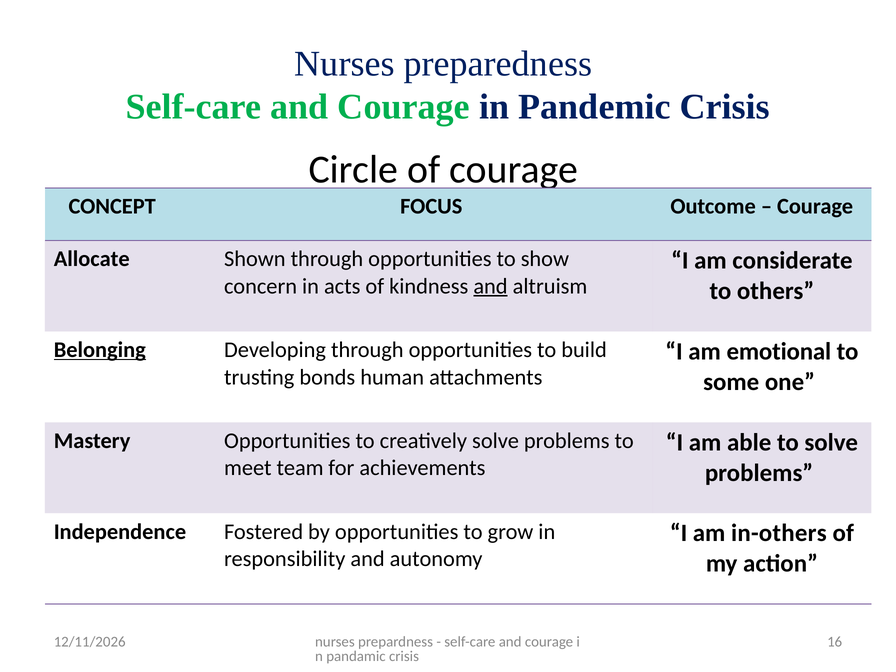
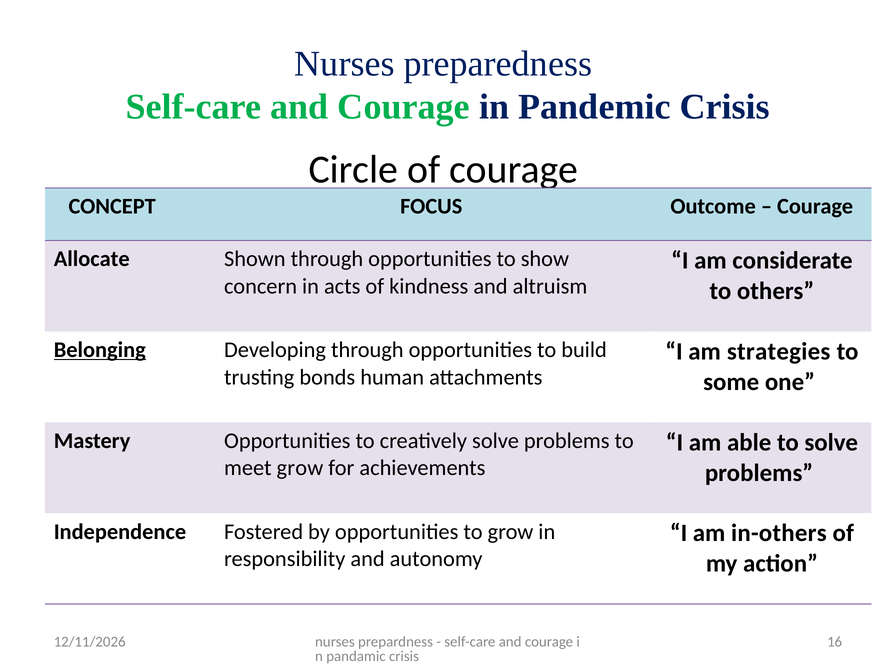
and underline: present -> none (491, 286)
emotional: emotional -> strategies (779, 351)
meet team: team -> grow (300, 468)
